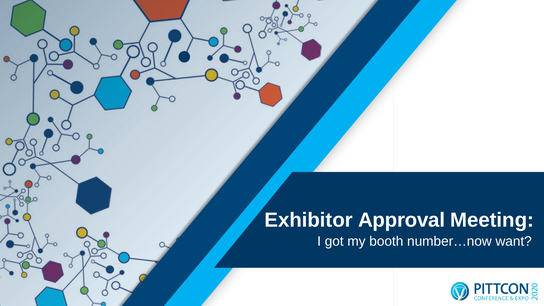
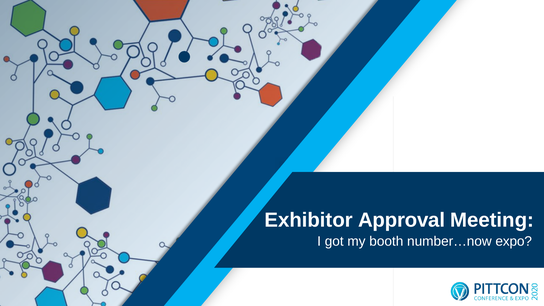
want: want -> expo (514, 241)
